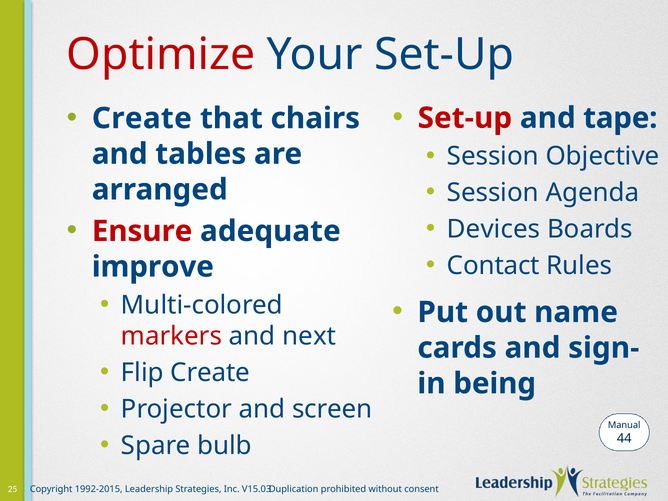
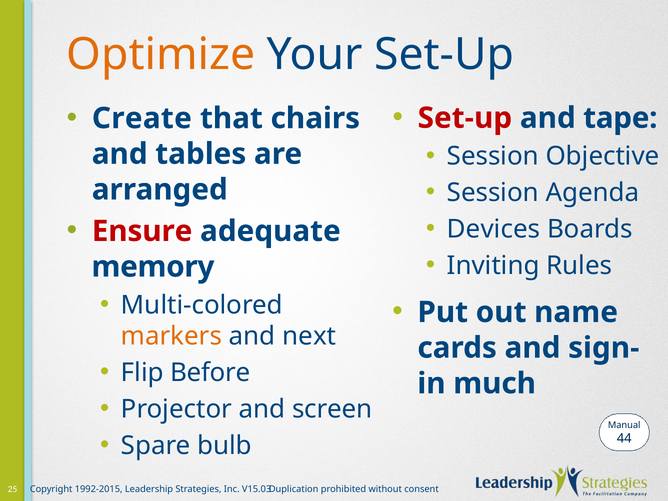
Optimize colour: red -> orange (161, 55)
Contact: Contact -> Inviting (493, 266)
improve: improve -> memory (153, 267)
markers colour: red -> orange (172, 336)
Flip Create: Create -> Before (210, 373)
being: being -> much (495, 384)
